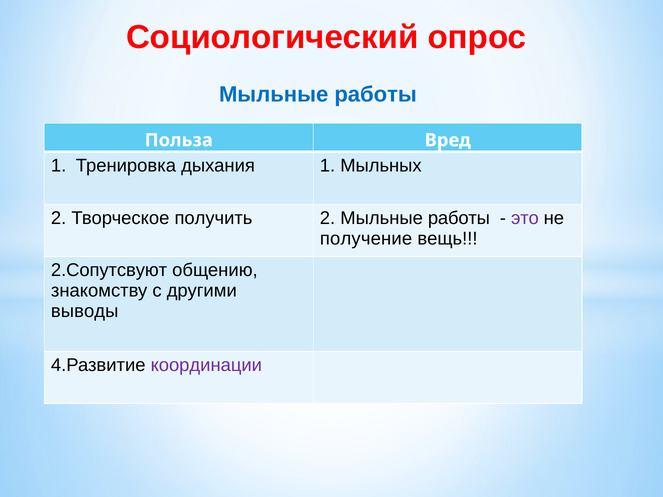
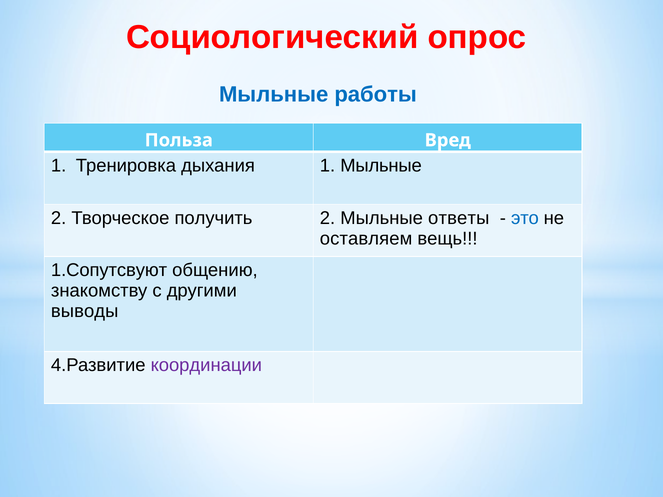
1 Мыльных: Мыльных -> Мыльные (381, 166)
2 Мыльные работы: работы -> ответы (459, 218)
это colour: purple -> blue (525, 218)
получение: получение -> оставляем (366, 239)
2.Сопутсвуют: 2.Сопутсвуют -> 1.Сопутсвуют (109, 270)
